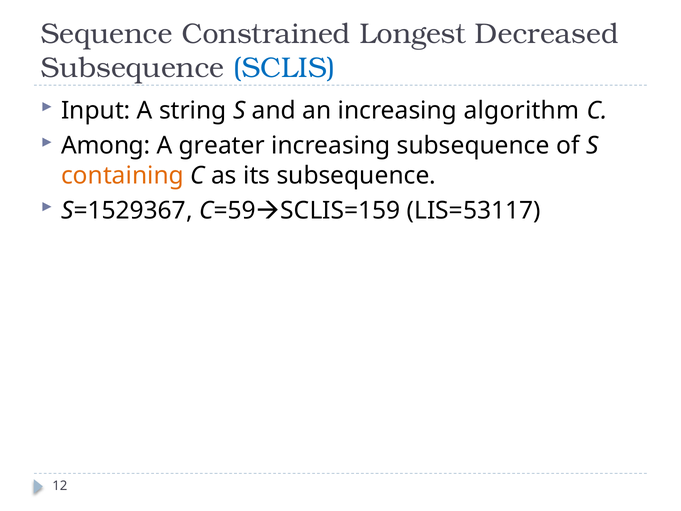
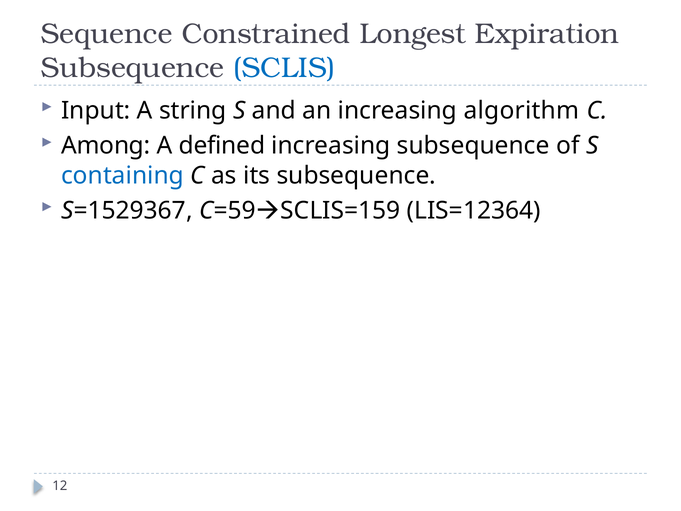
Decreased: Decreased -> Expiration (547, 34)
greater: greater -> defined (222, 146)
containing colour: orange -> blue (123, 175)
LIS=53117: LIS=53117 -> LIS=12364 (474, 210)
